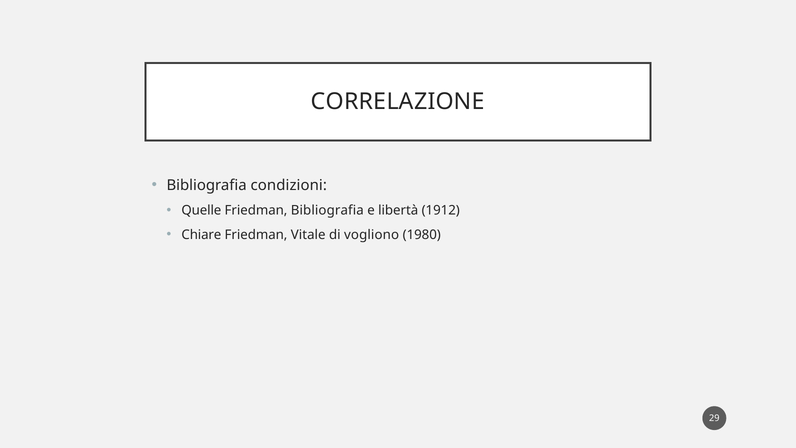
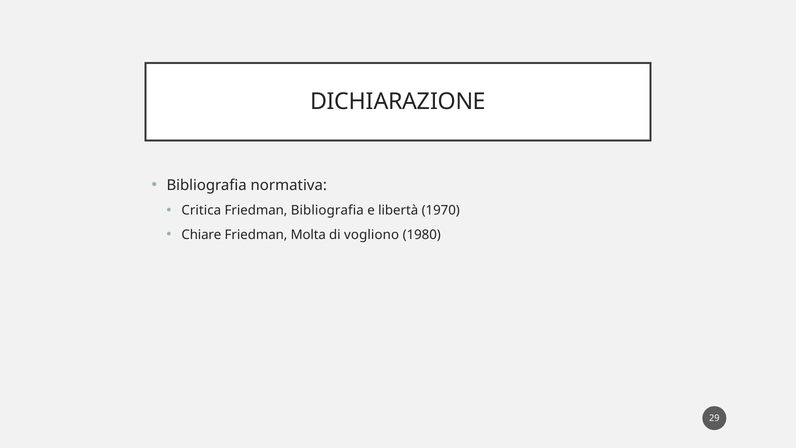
CORRELAZIONE: CORRELAZIONE -> DICHIARAZIONE (398, 102)
condizioni: condizioni -> normativa (289, 185)
Quelle: Quelle -> Critica (201, 210)
1912: 1912 -> 1970 (441, 210)
Vitale: Vitale -> Molta (308, 235)
